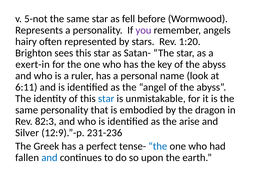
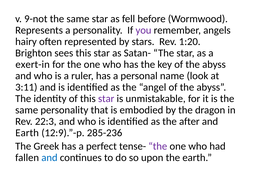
5-not: 5-not -> 9-not (36, 19)
6:11: 6:11 -> 3:11 (26, 88)
star colour: blue -> purple (106, 99)
82:3: 82:3 -> 22:3 (46, 122)
arise: arise -> after (189, 122)
Silver: Silver -> Earth (27, 133)
231-236: 231-236 -> 285-236 (105, 133)
the colour: blue -> purple (158, 147)
